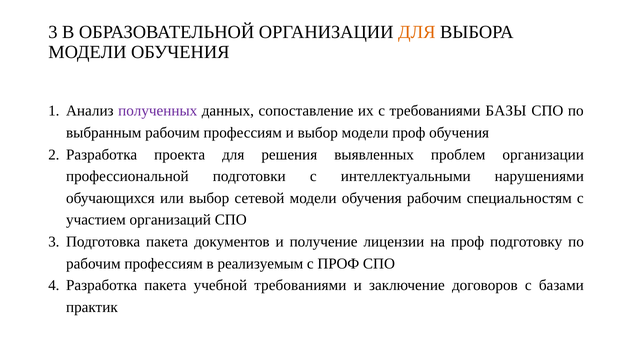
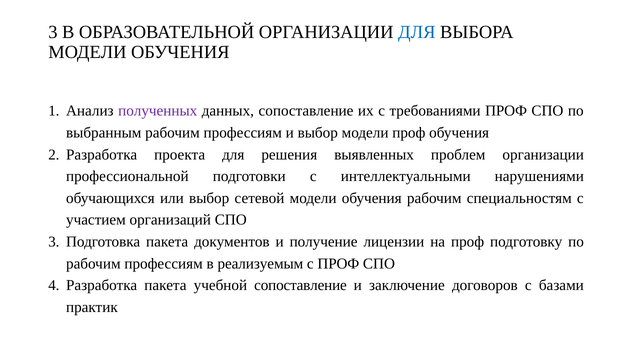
ДЛЯ colour: orange -> blue (417, 32)
требованиями БАЗЫ: БАЗЫ -> ПРОФ (506, 111)
учебной требованиями: требованиями -> сопоставление (301, 285)
